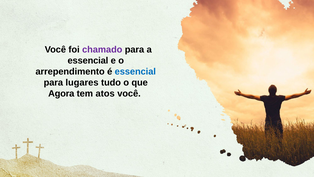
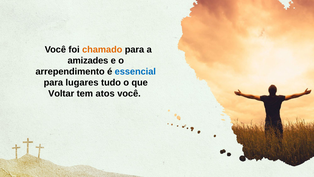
chamado colour: purple -> orange (102, 49)
essencial: essencial -> amizades (88, 60)
Agora: Agora -> Voltar (61, 93)
